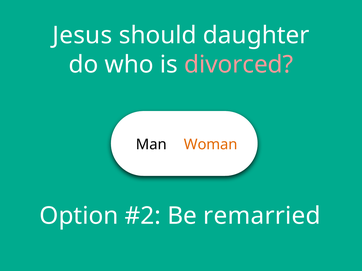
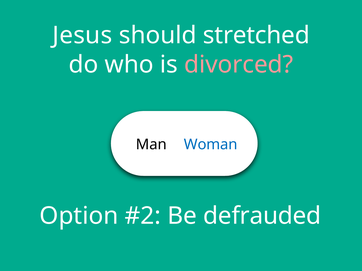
daughter: daughter -> stretched (256, 35)
Woman colour: orange -> blue (211, 145)
remarried: remarried -> defrauded (262, 216)
